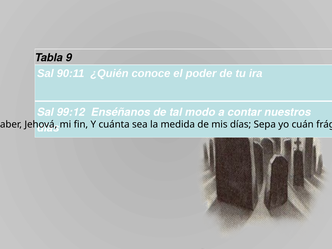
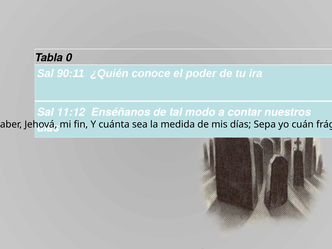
9: 9 -> 0 (69, 58)
99:12: 99:12 -> 11:12 (71, 112)
